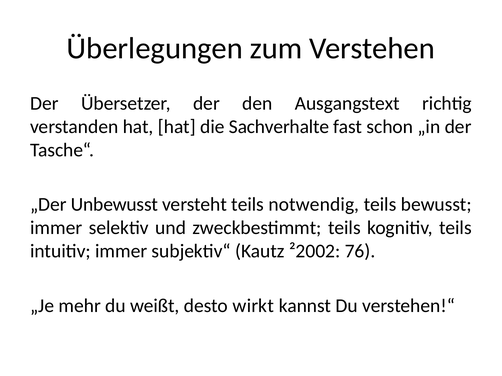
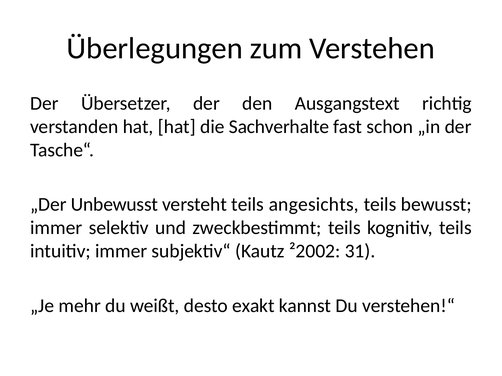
notwendig: notwendig -> angesichts (314, 205)
76: 76 -> 31 (360, 252)
wirkt: wirkt -> exakt (253, 306)
